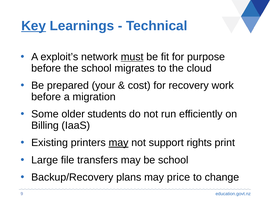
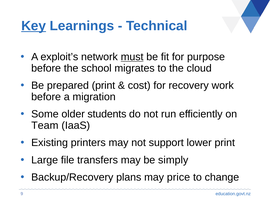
prepared your: your -> print (103, 86)
Billing: Billing -> Team (45, 126)
may underline: present -> none (119, 143)
rights: rights -> lower (199, 143)
be school: school -> simply (173, 160)
